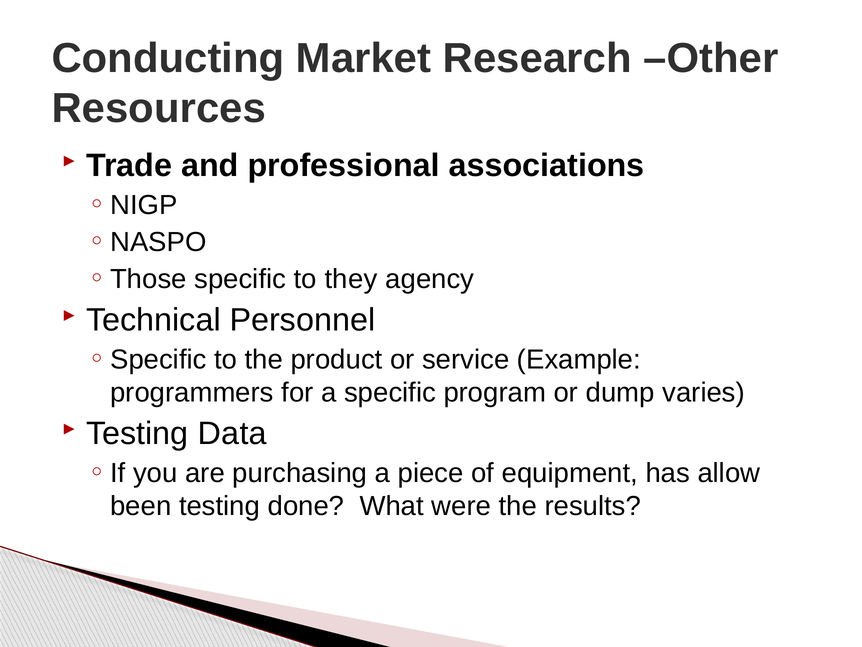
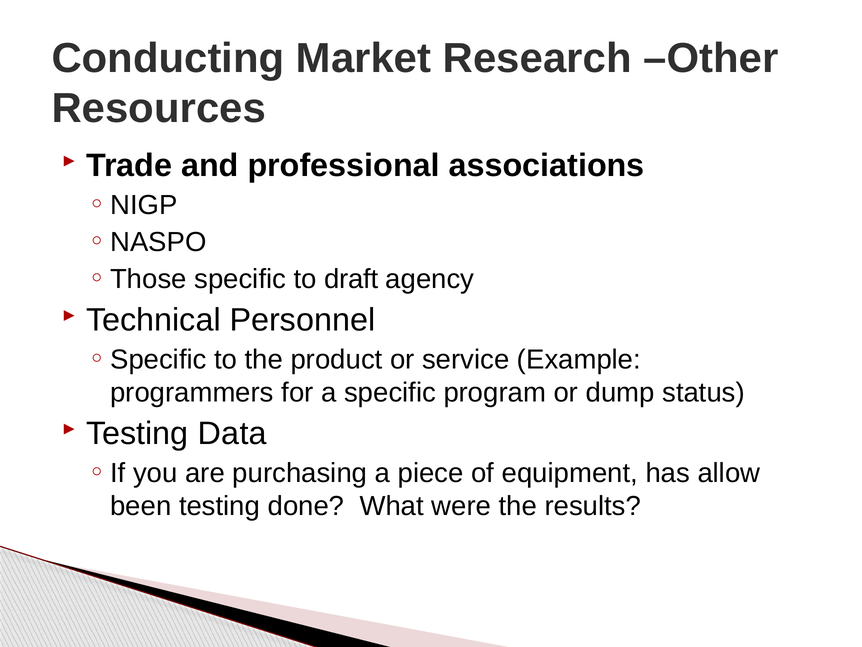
they: they -> draft (351, 279)
varies: varies -> status (704, 392)
